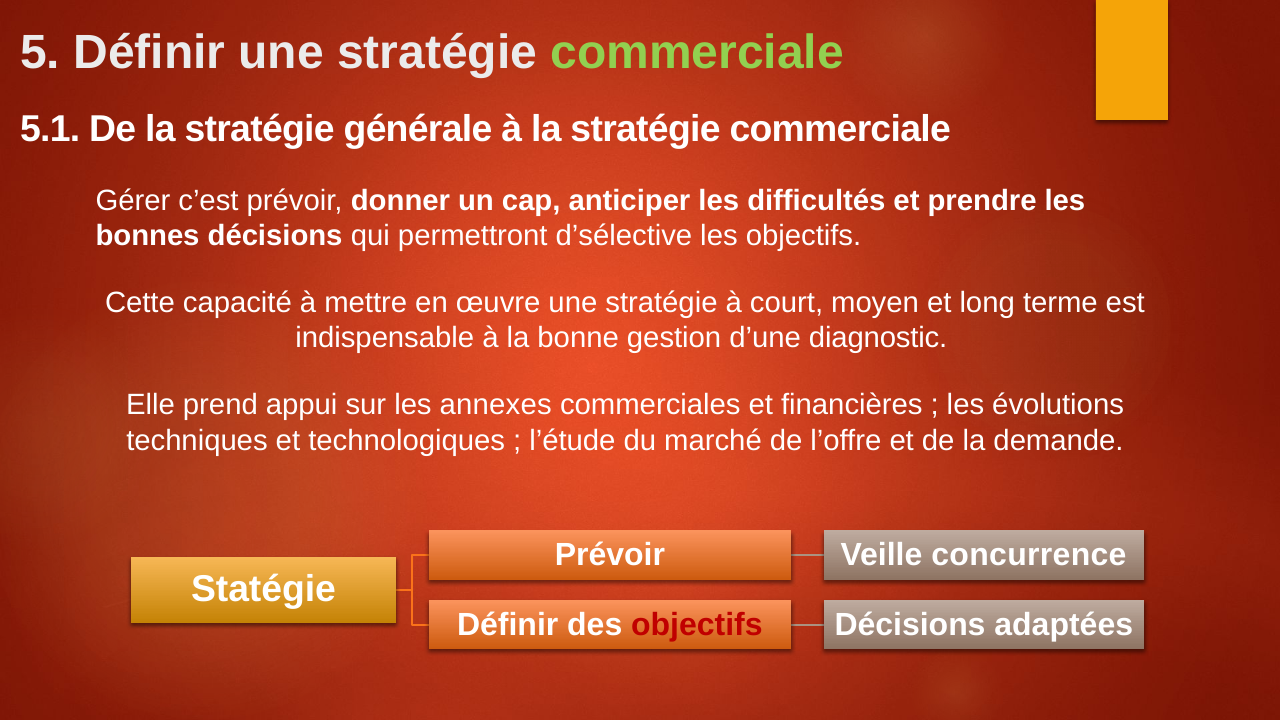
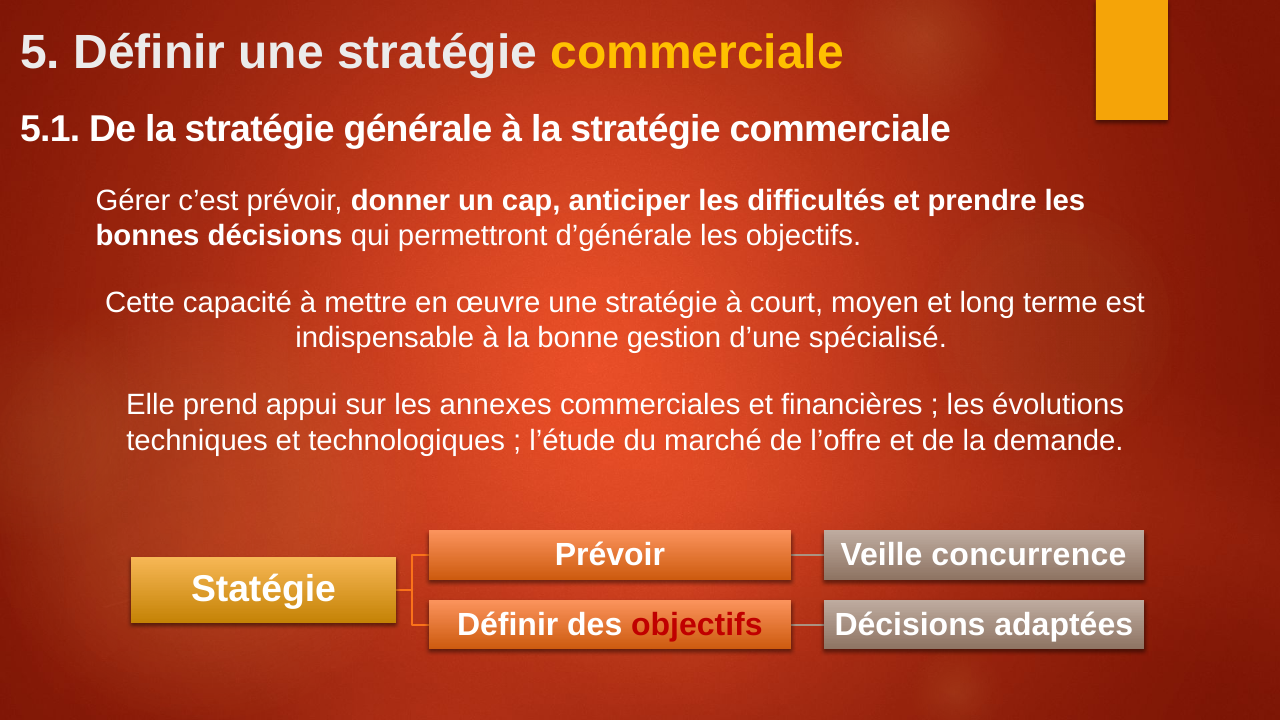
commerciale colour: light green -> yellow (697, 52)
d’sélective: d’sélective -> d’générale (624, 236)
diagnostic: diagnostic -> spécialisé (878, 338)
